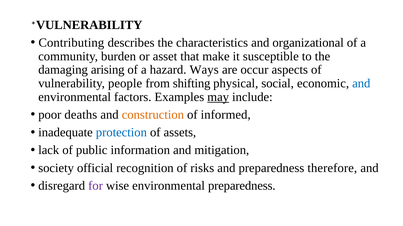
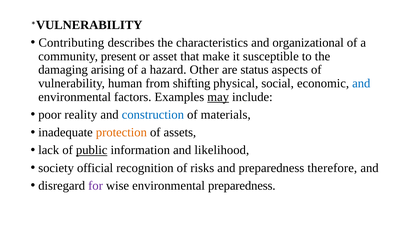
burden: burden -> present (119, 56)
Ways: Ways -> Other (204, 70)
occur: occur -> status (255, 70)
people: people -> human (125, 84)
deaths: deaths -> reality (81, 115)
construction colour: orange -> blue (153, 115)
informed: informed -> materials (226, 115)
protection colour: blue -> orange (121, 133)
public underline: none -> present (92, 151)
mitigation: mitigation -> likelihood (222, 151)
